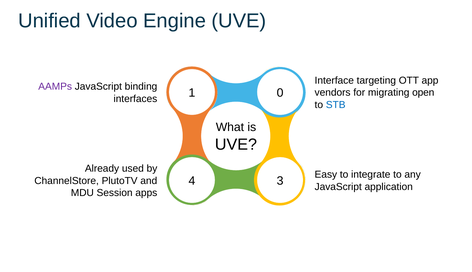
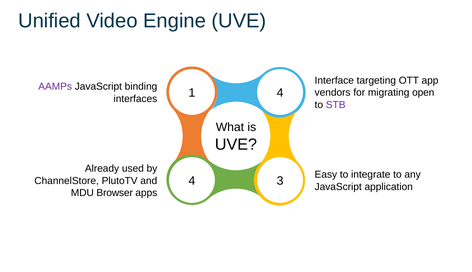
1 0: 0 -> 4 (280, 93)
STB colour: blue -> purple (336, 105)
Session: Session -> Browser (115, 193)
